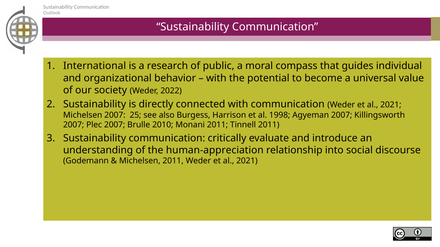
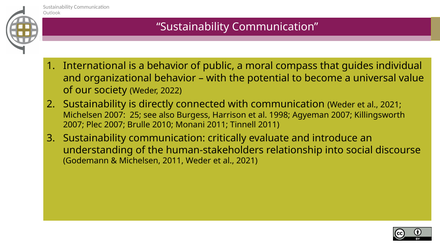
a research: research -> behavior (168, 66)
human-appreciation: human-appreciation -> human-stakeholders (215, 150)
